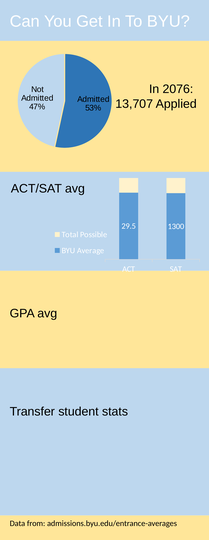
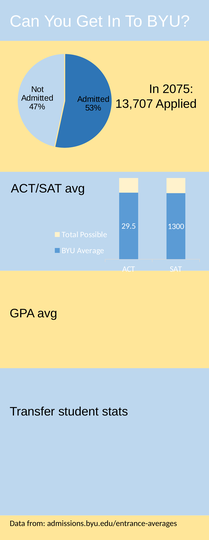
2076: 2076 -> 2075 (178, 89)
